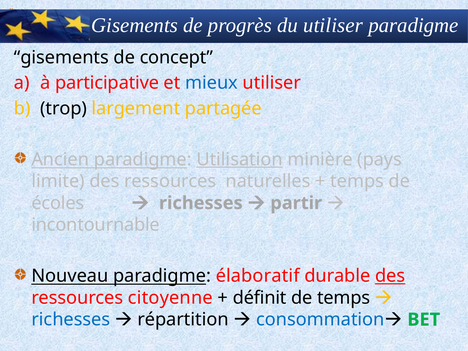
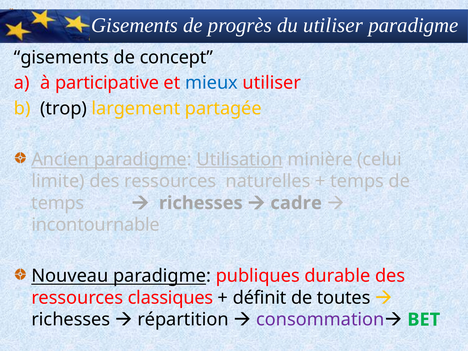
pays: pays -> celui (380, 159)
écoles: écoles -> temps (58, 203)
partir: partir -> cadre (296, 203)
élaboratif: élaboratif -> publiques (258, 276)
des underline: present -> none (390, 276)
citoyenne: citoyenne -> classiques (171, 298)
de temps: temps -> toutes (344, 298)
richesses colour: blue -> black (71, 320)
consommation colour: blue -> purple (320, 320)
